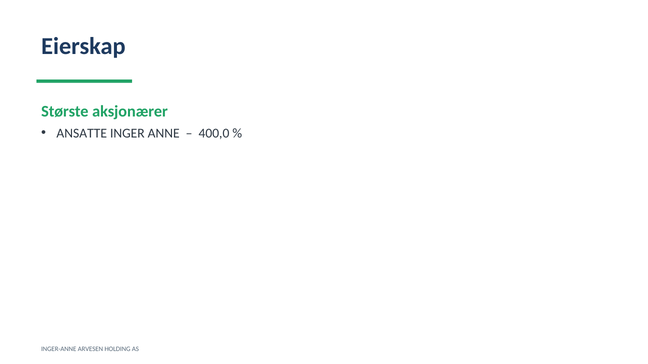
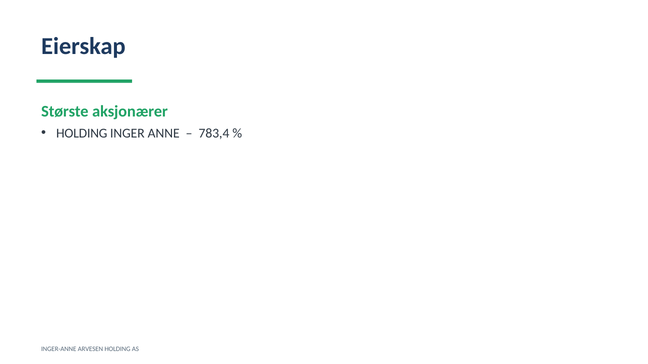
ANSATTE: ANSATTE -> HOLDING (82, 133)
400,0: 400,0 -> 783,4 (214, 133)
